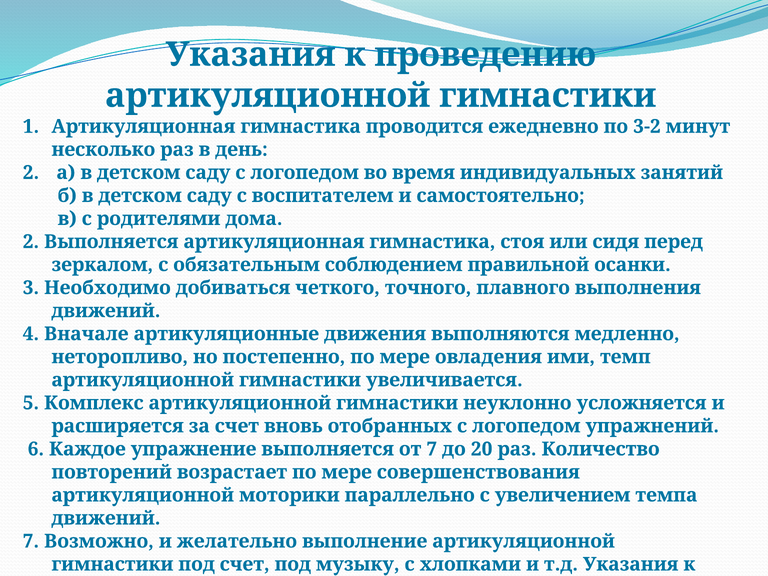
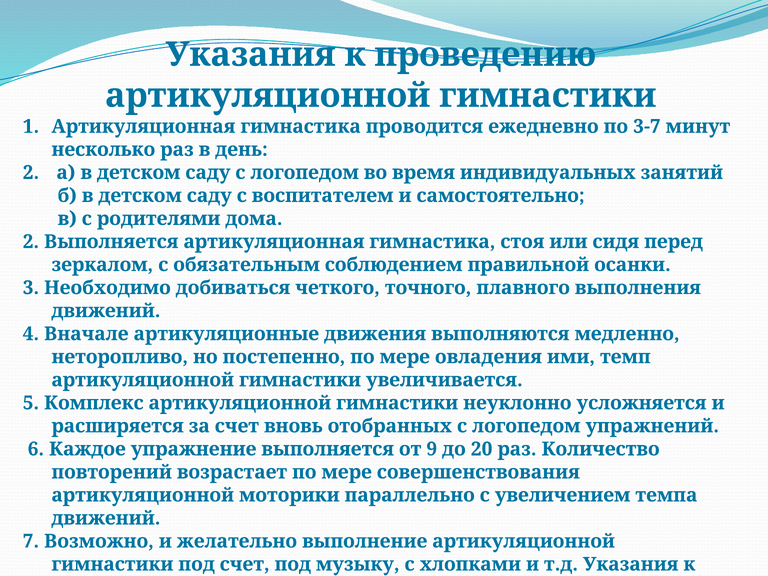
3-2: 3-2 -> 3-7 (647, 126)
от 7: 7 -> 9 (432, 449)
